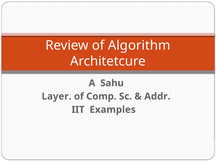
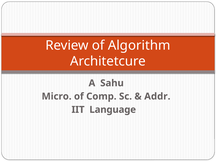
Layer: Layer -> Micro (57, 96)
Examples: Examples -> Language (113, 110)
